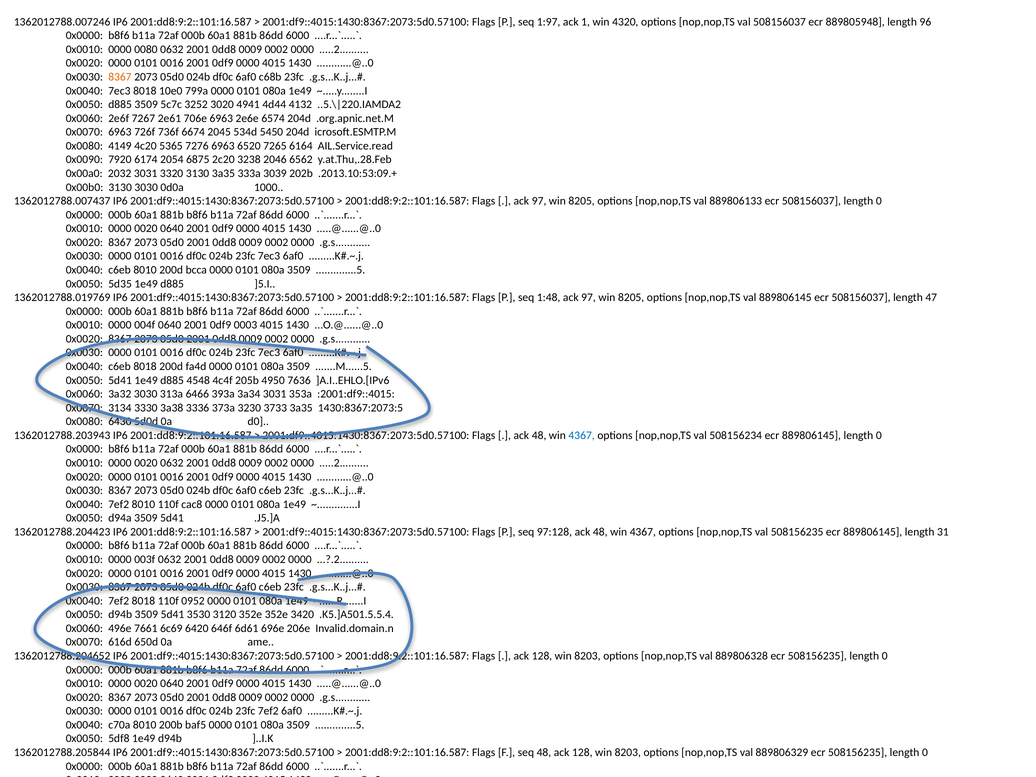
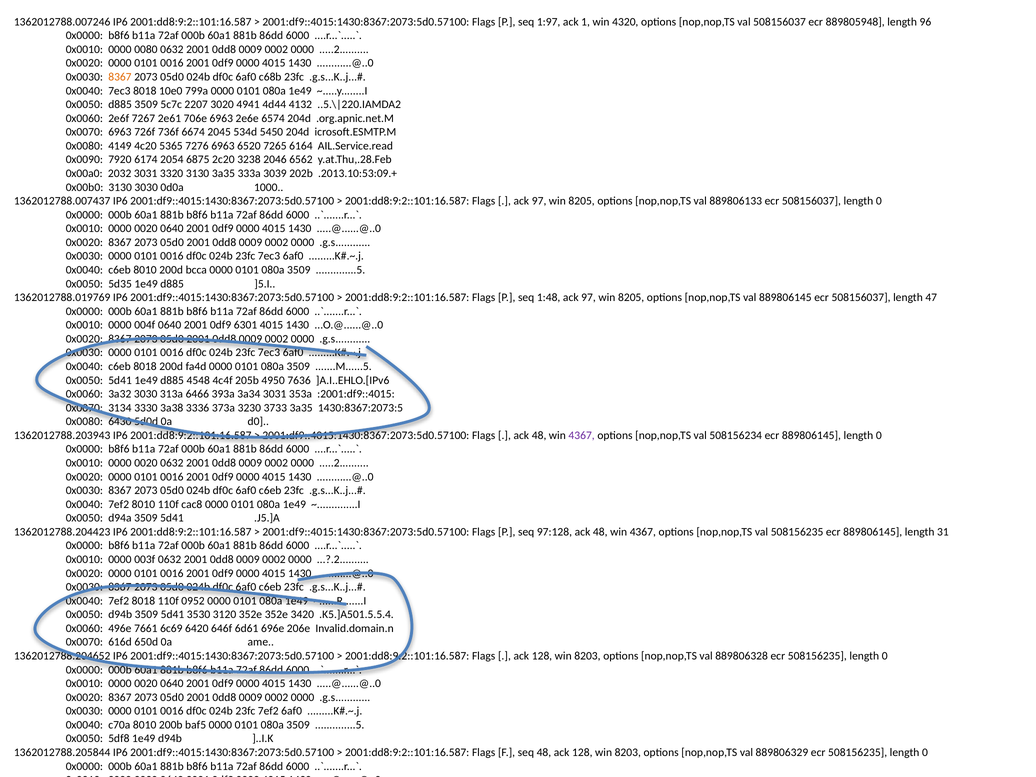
3252: 3252 -> 2207 (196, 104)
0003: 0003 -> 6301 (246, 325)
4367 colour: blue -> purple (582, 435)
